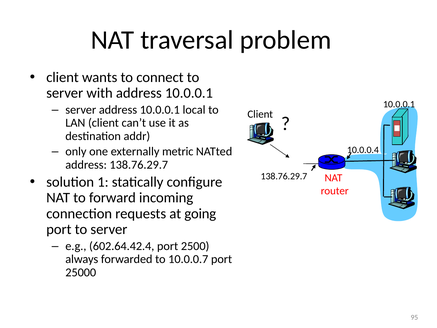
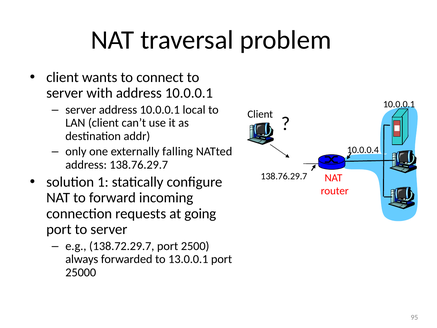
metric: metric -> falling (178, 152)
602.64.42.4: 602.64.42.4 -> 138.72.29.7 (122, 246)
10.0.0.7: 10.0.0.7 -> 13.0.0.1 (188, 259)
